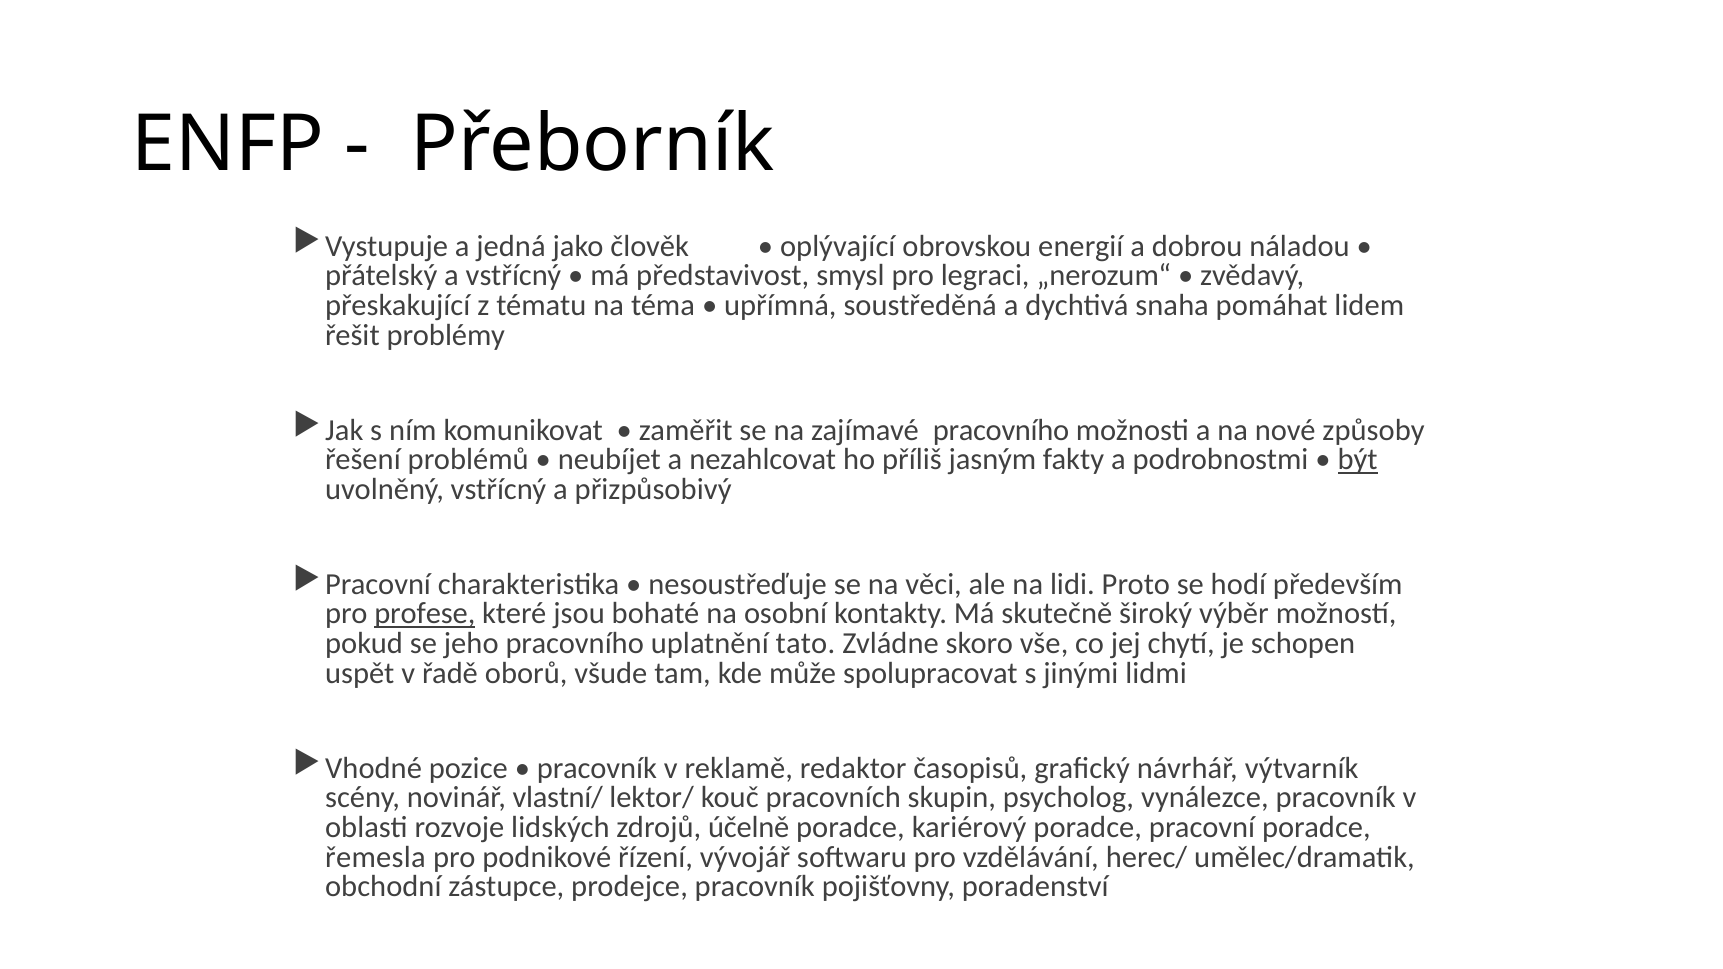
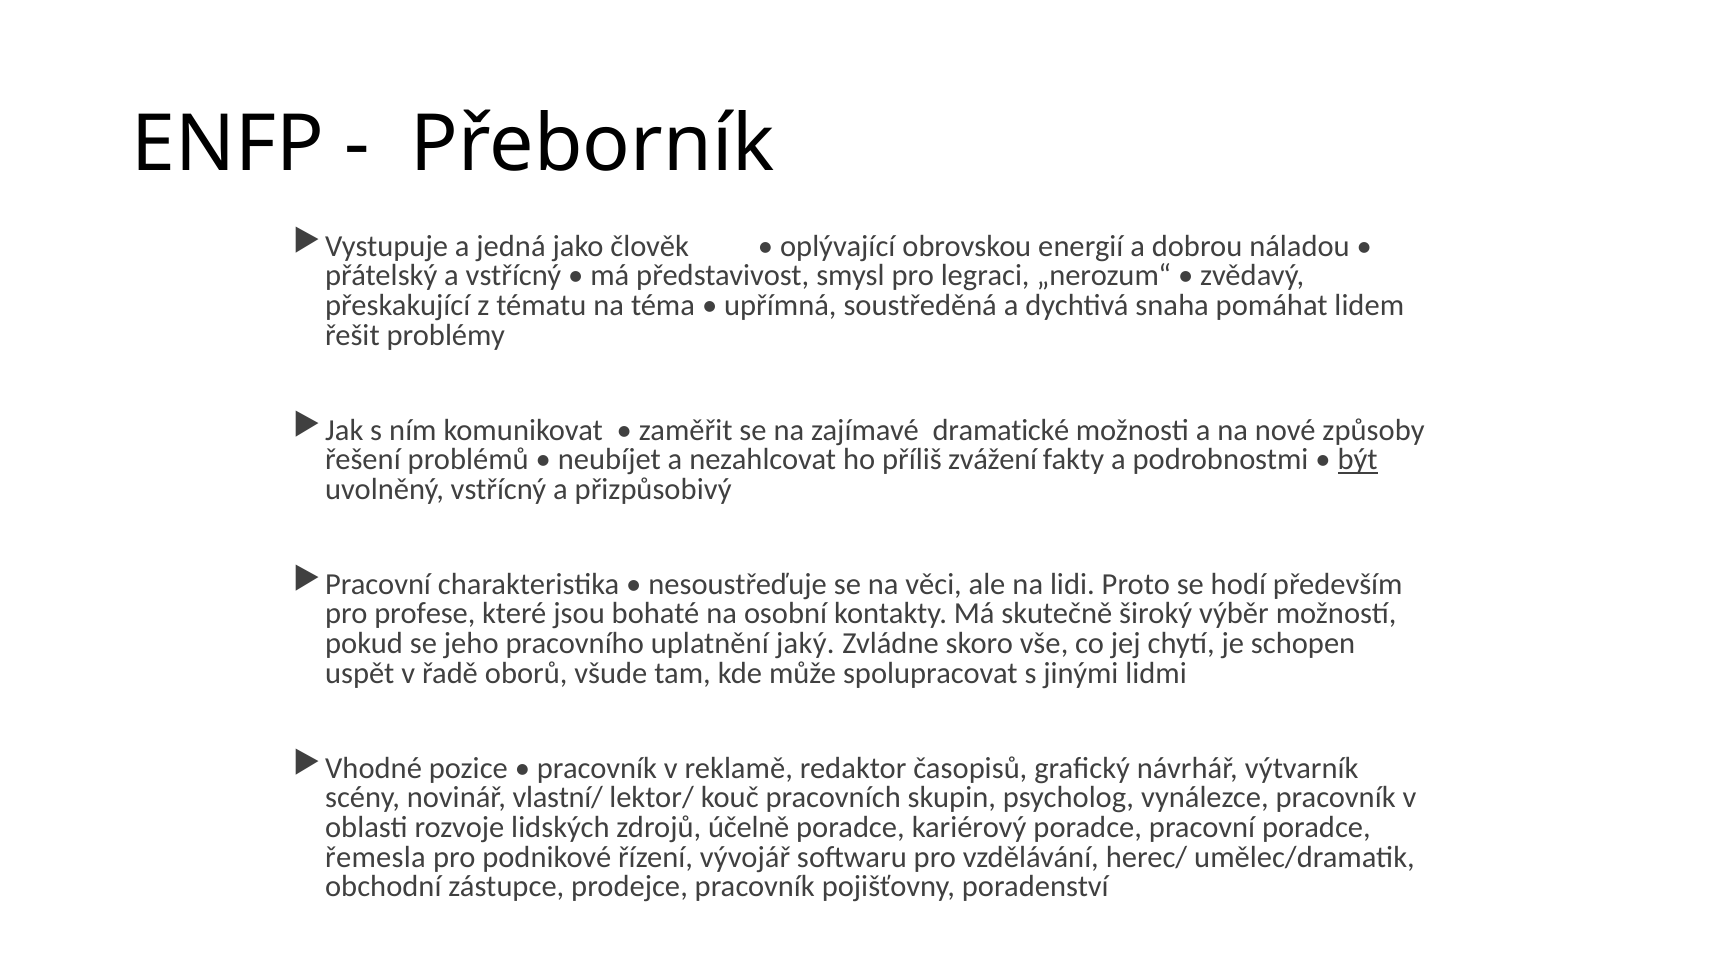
zajímavé pracovního: pracovního -> dramatické (1001, 430)
jasným: jasným -> zvážení (993, 460)
profese underline: present -> none (425, 614)
tato: tato -> jaký (805, 644)
